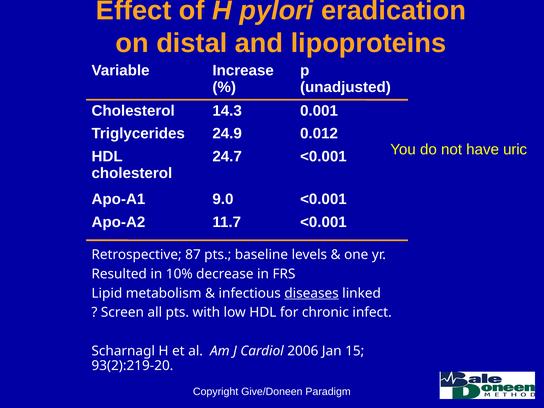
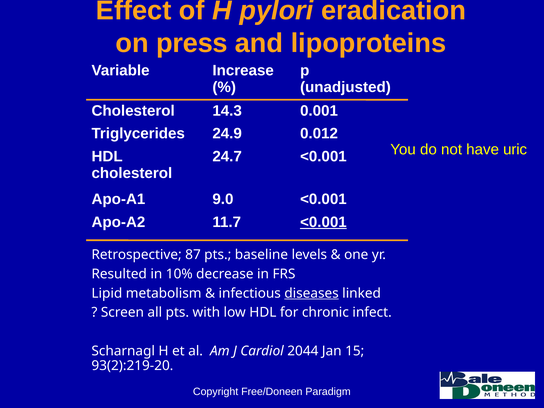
distal: distal -> press (192, 43)
<0.001 underline: none -> present (323, 222)
2006: 2006 -> 2044 (303, 351)
Give/Doneen: Give/Doneen -> Free/Doneen (272, 392)
